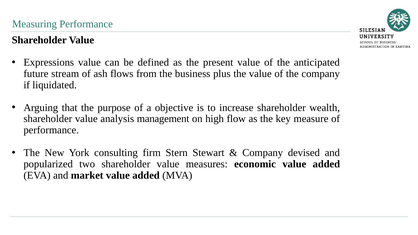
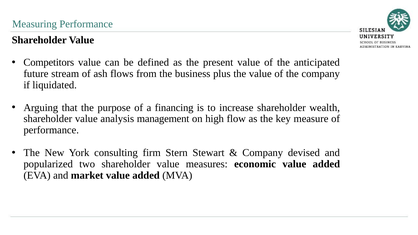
Expressions: Expressions -> Competitors (49, 63)
objective: objective -> financing (174, 108)
